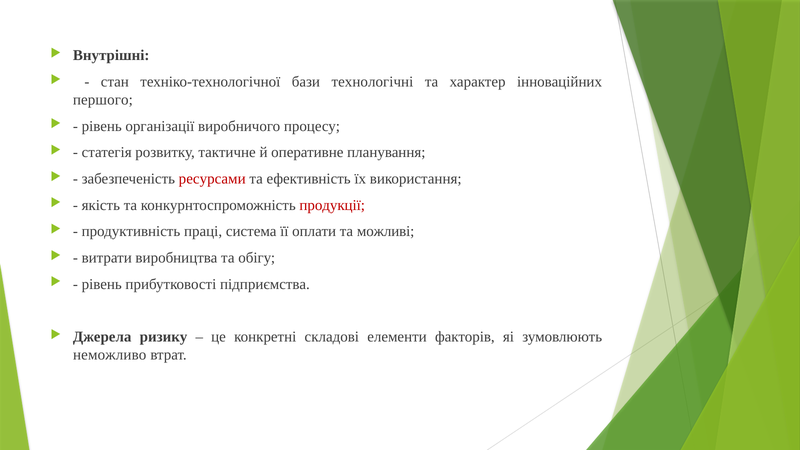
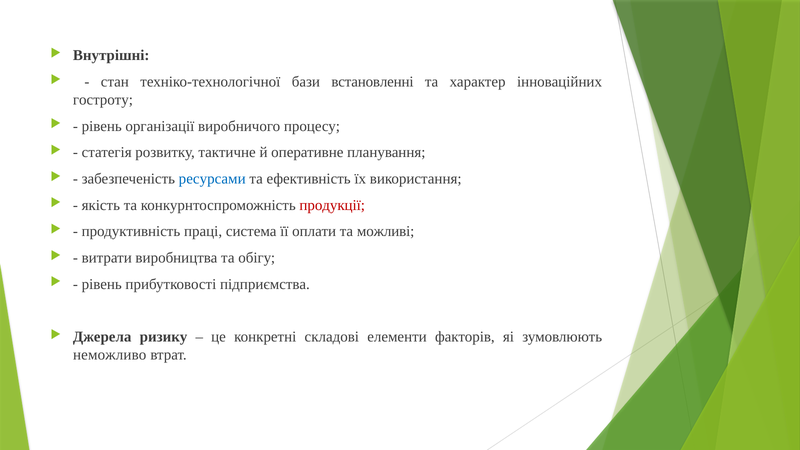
технологічні: технологічні -> встановленні (373, 82)
першого: першого -> гостроту (103, 100)
ресурсами colour: red -> blue (212, 179)
